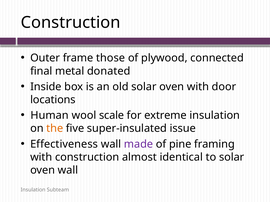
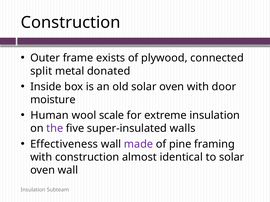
those: those -> exists (111, 58)
final: final -> split (41, 71)
locations: locations -> moisture (53, 100)
the colour: orange -> purple (55, 129)
issue: issue -> walls (183, 129)
